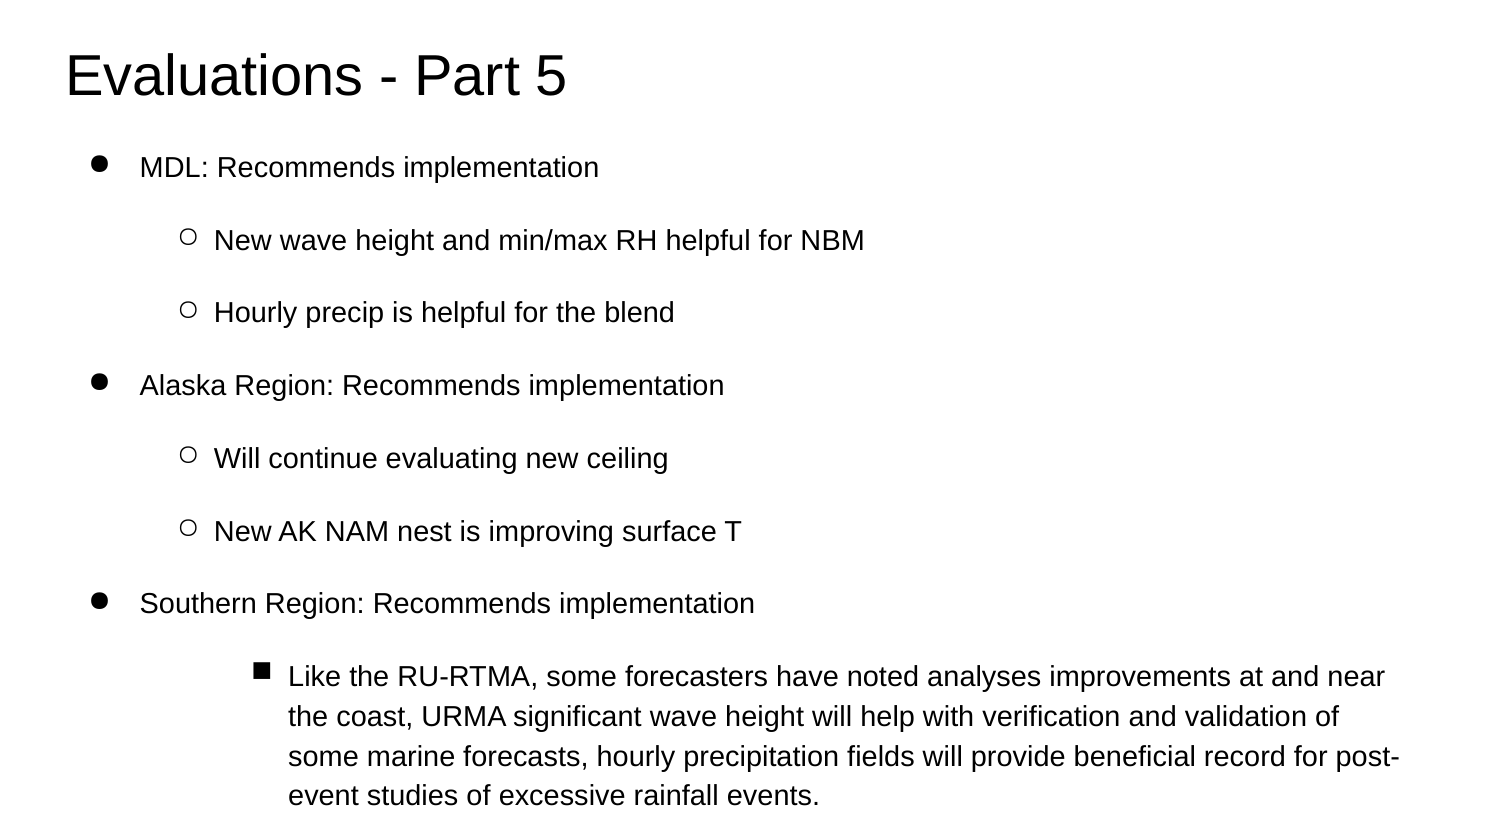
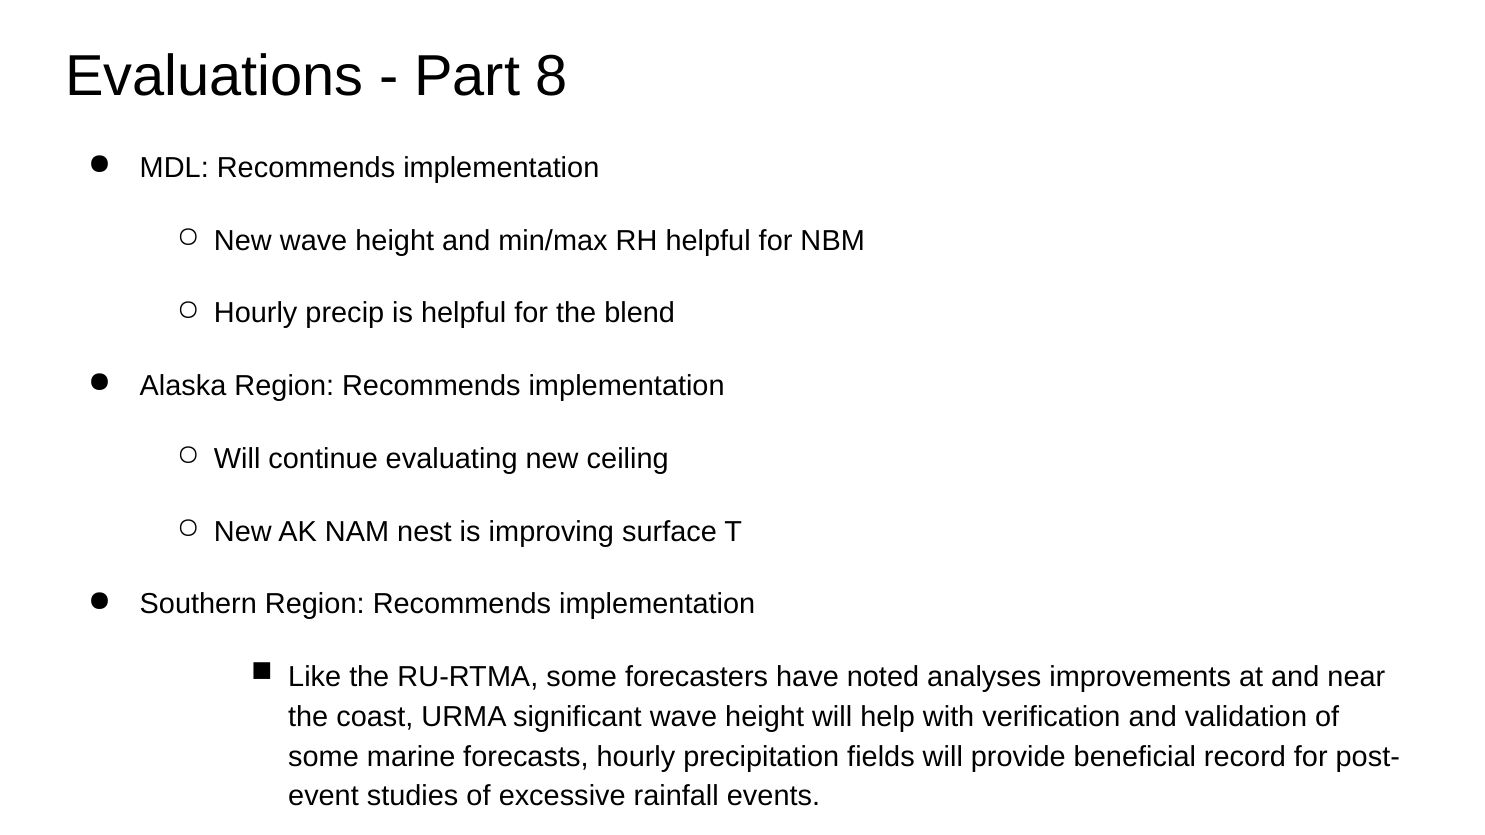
5: 5 -> 8 (552, 76)
